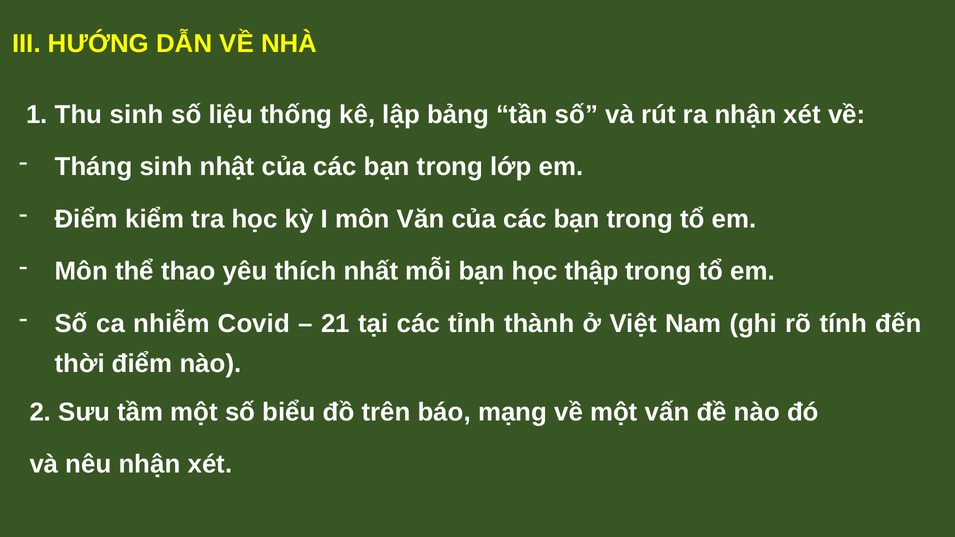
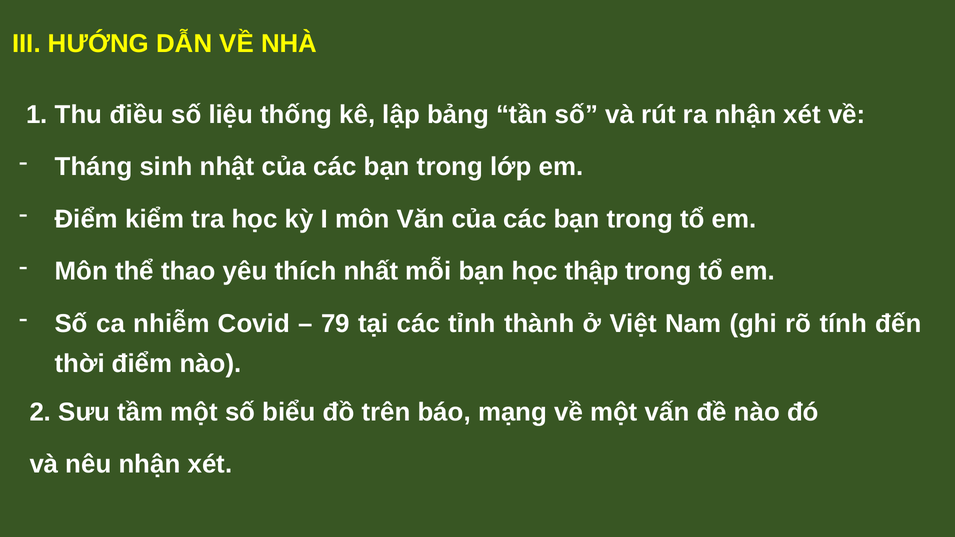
Thu sinh: sinh -> điều (137, 115)
21: 21 -> 79 (335, 324)
